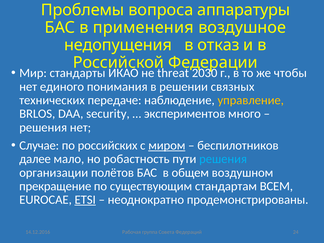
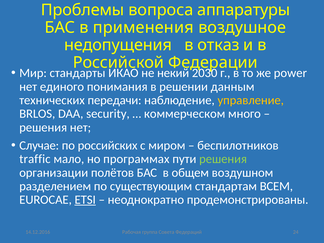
threat: threat -> некий (173, 73)
чтобы: чтобы -> power (290, 73)
связных: связных -> данным (233, 87)
передаче: передаче -> передачи (115, 100)
экспериментов: экспериментов -> коммерческом (185, 114)
миром underline: present -> none (167, 145)
далее: далее -> traffic (35, 159)
робастность: робастность -> программах (136, 159)
решения colour: light blue -> light green (223, 159)
прекращение: прекращение -> разделением (55, 186)
